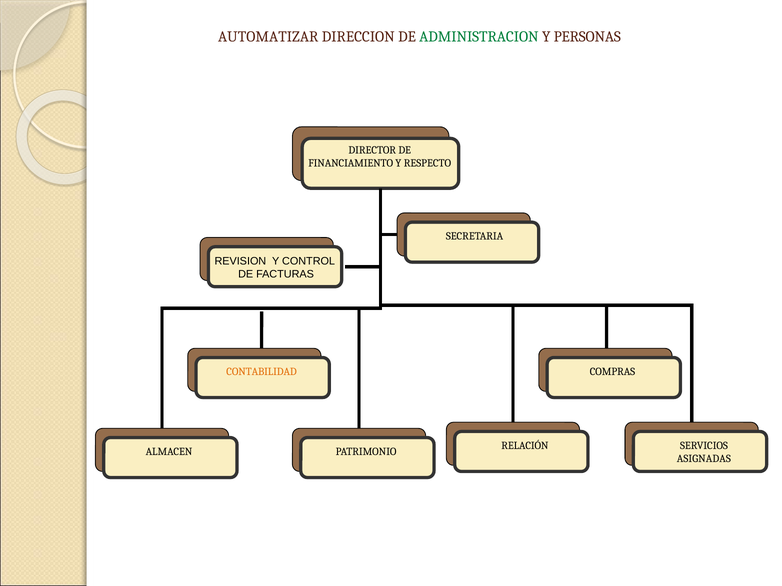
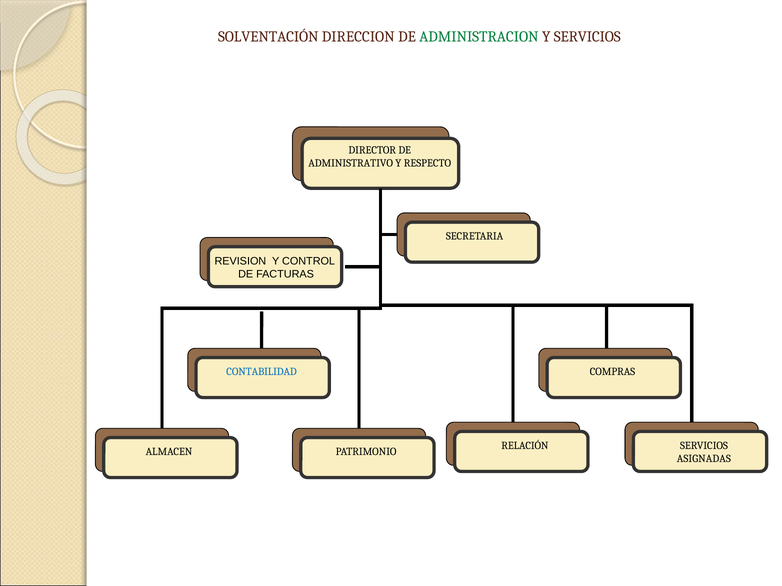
AUTOMATIZAR: AUTOMATIZAR -> SOLVENTACIÓN (268, 37)
Y PERSONAS: PERSONAS -> SERVICIOS (587, 37)
FINANCIAMIENTO: FINANCIAMIENTO -> ADMINISTRATIVO (351, 163)
CONTABILIDAD colour: orange -> blue (262, 372)
